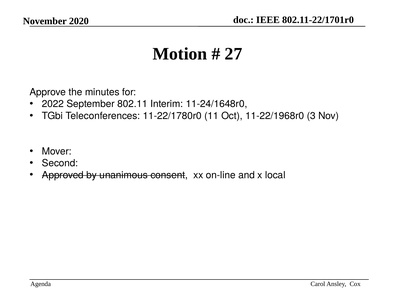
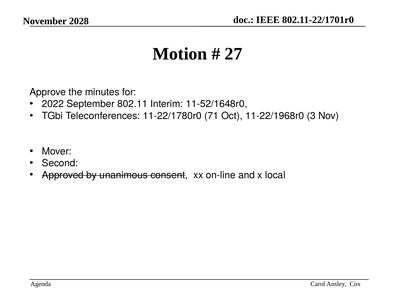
2020: 2020 -> 2028 (79, 21)
11-24/1648r0: 11-24/1648r0 -> 11-52/1648r0 (217, 104)
11: 11 -> 71 (211, 116)
